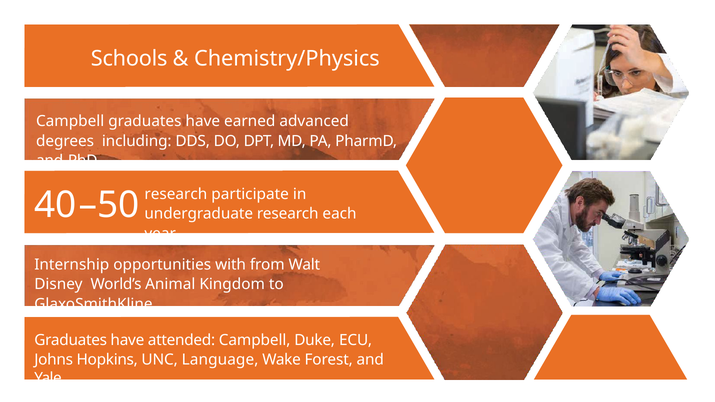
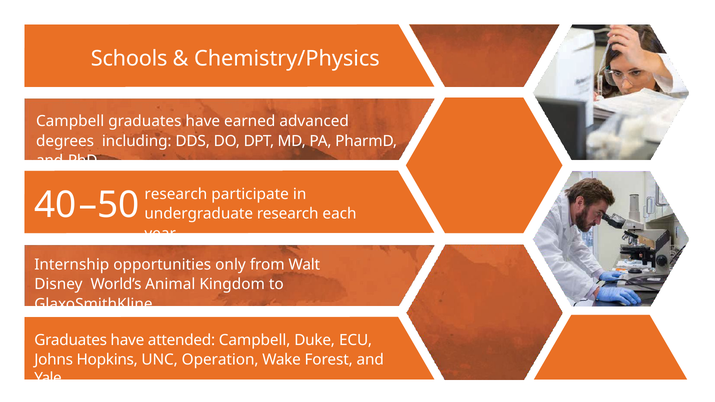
with: with -> only (231, 265)
Language: Language -> Operation (220, 360)
